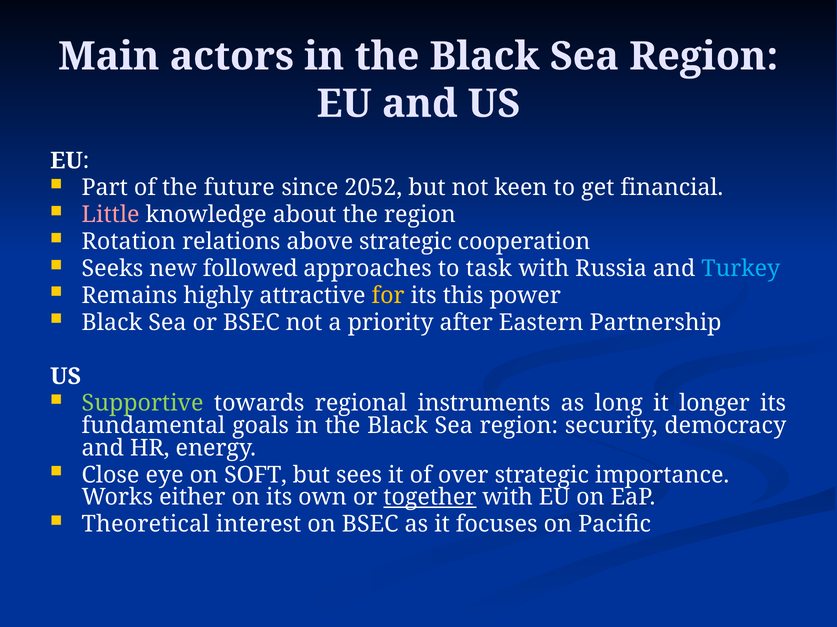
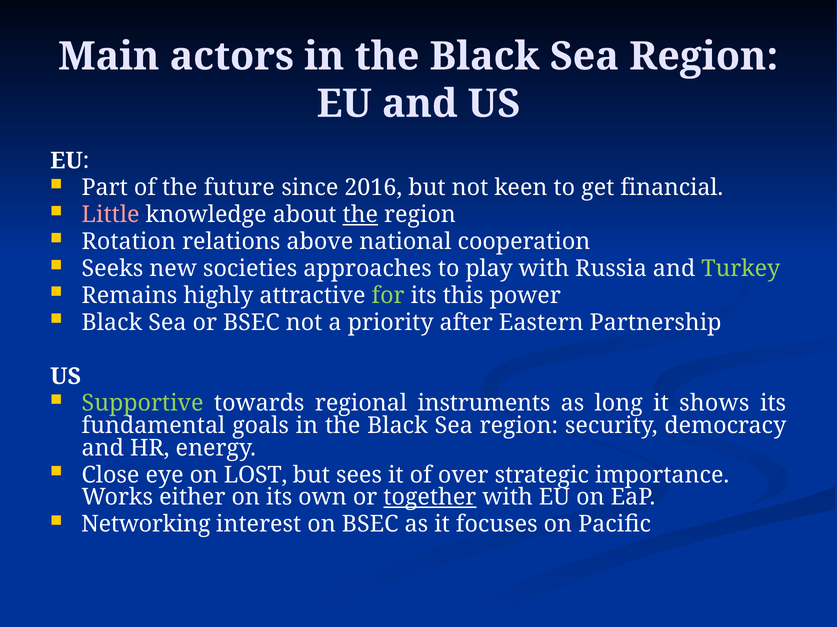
2052: 2052 -> 2016 (373, 188)
the underline: none -> present (360, 215)
above strategic: strategic -> national (405, 242)
followed: followed -> societies (250, 269)
task: task -> play (489, 269)
Turkey colour: light blue -> light green (741, 269)
for colour: yellow -> light green (388, 296)
longer: longer -> shows (714, 404)
SOFT: SOFT -> LOST (256, 475)
Theoretical: Theoretical -> Networking (146, 525)
